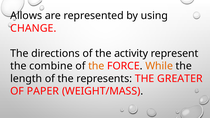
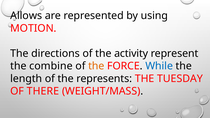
CHANGE: CHANGE -> MOTION (33, 28)
While colour: orange -> blue (159, 66)
GREATER: GREATER -> TUESDAY (180, 79)
PAPER: PAPER -> THERE (43, 91)
